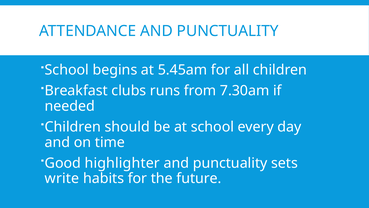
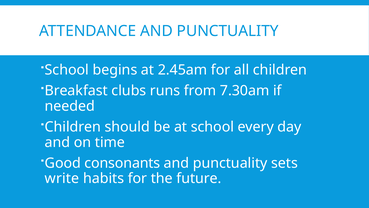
5.45am: 5.45am -> 2.45am (183, 70)
highlighter: highlighter -> consonants (122, 163)
